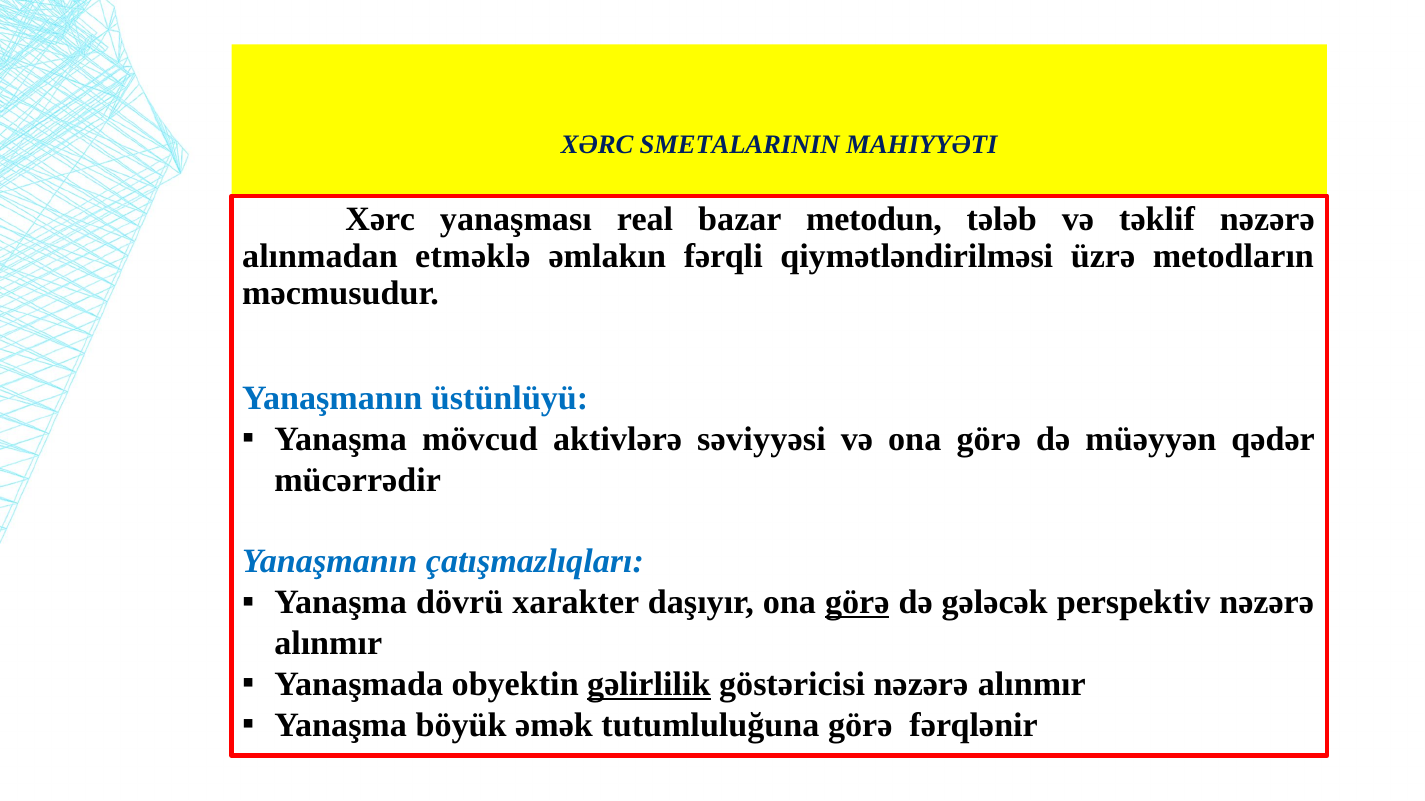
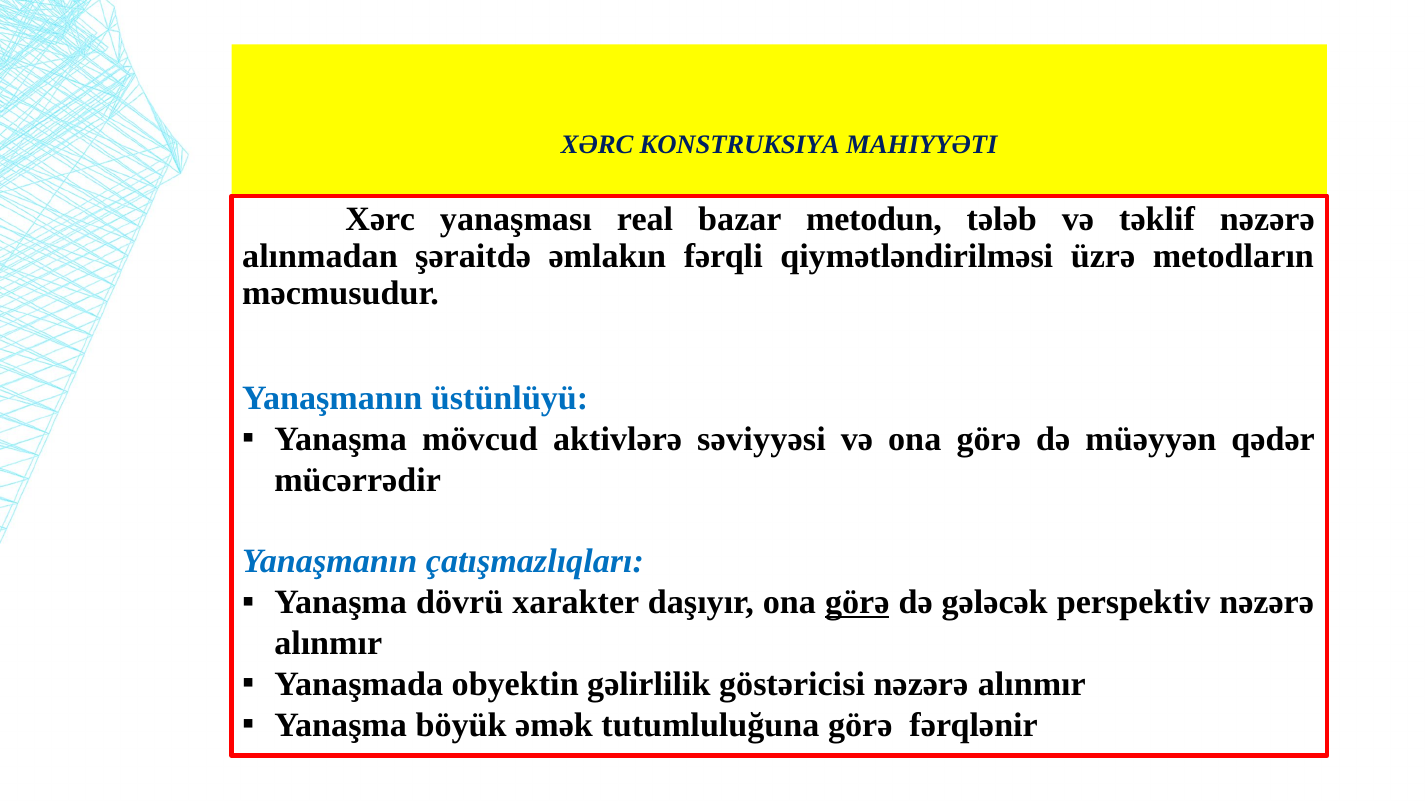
SMETALARININ: SMETALARININ -> KONSTRUKSIYA (740, 145)
etməklə: etməklə -> şəraitdə (473, 256)
gəlirlilik underline: present -> none (649, 685)
